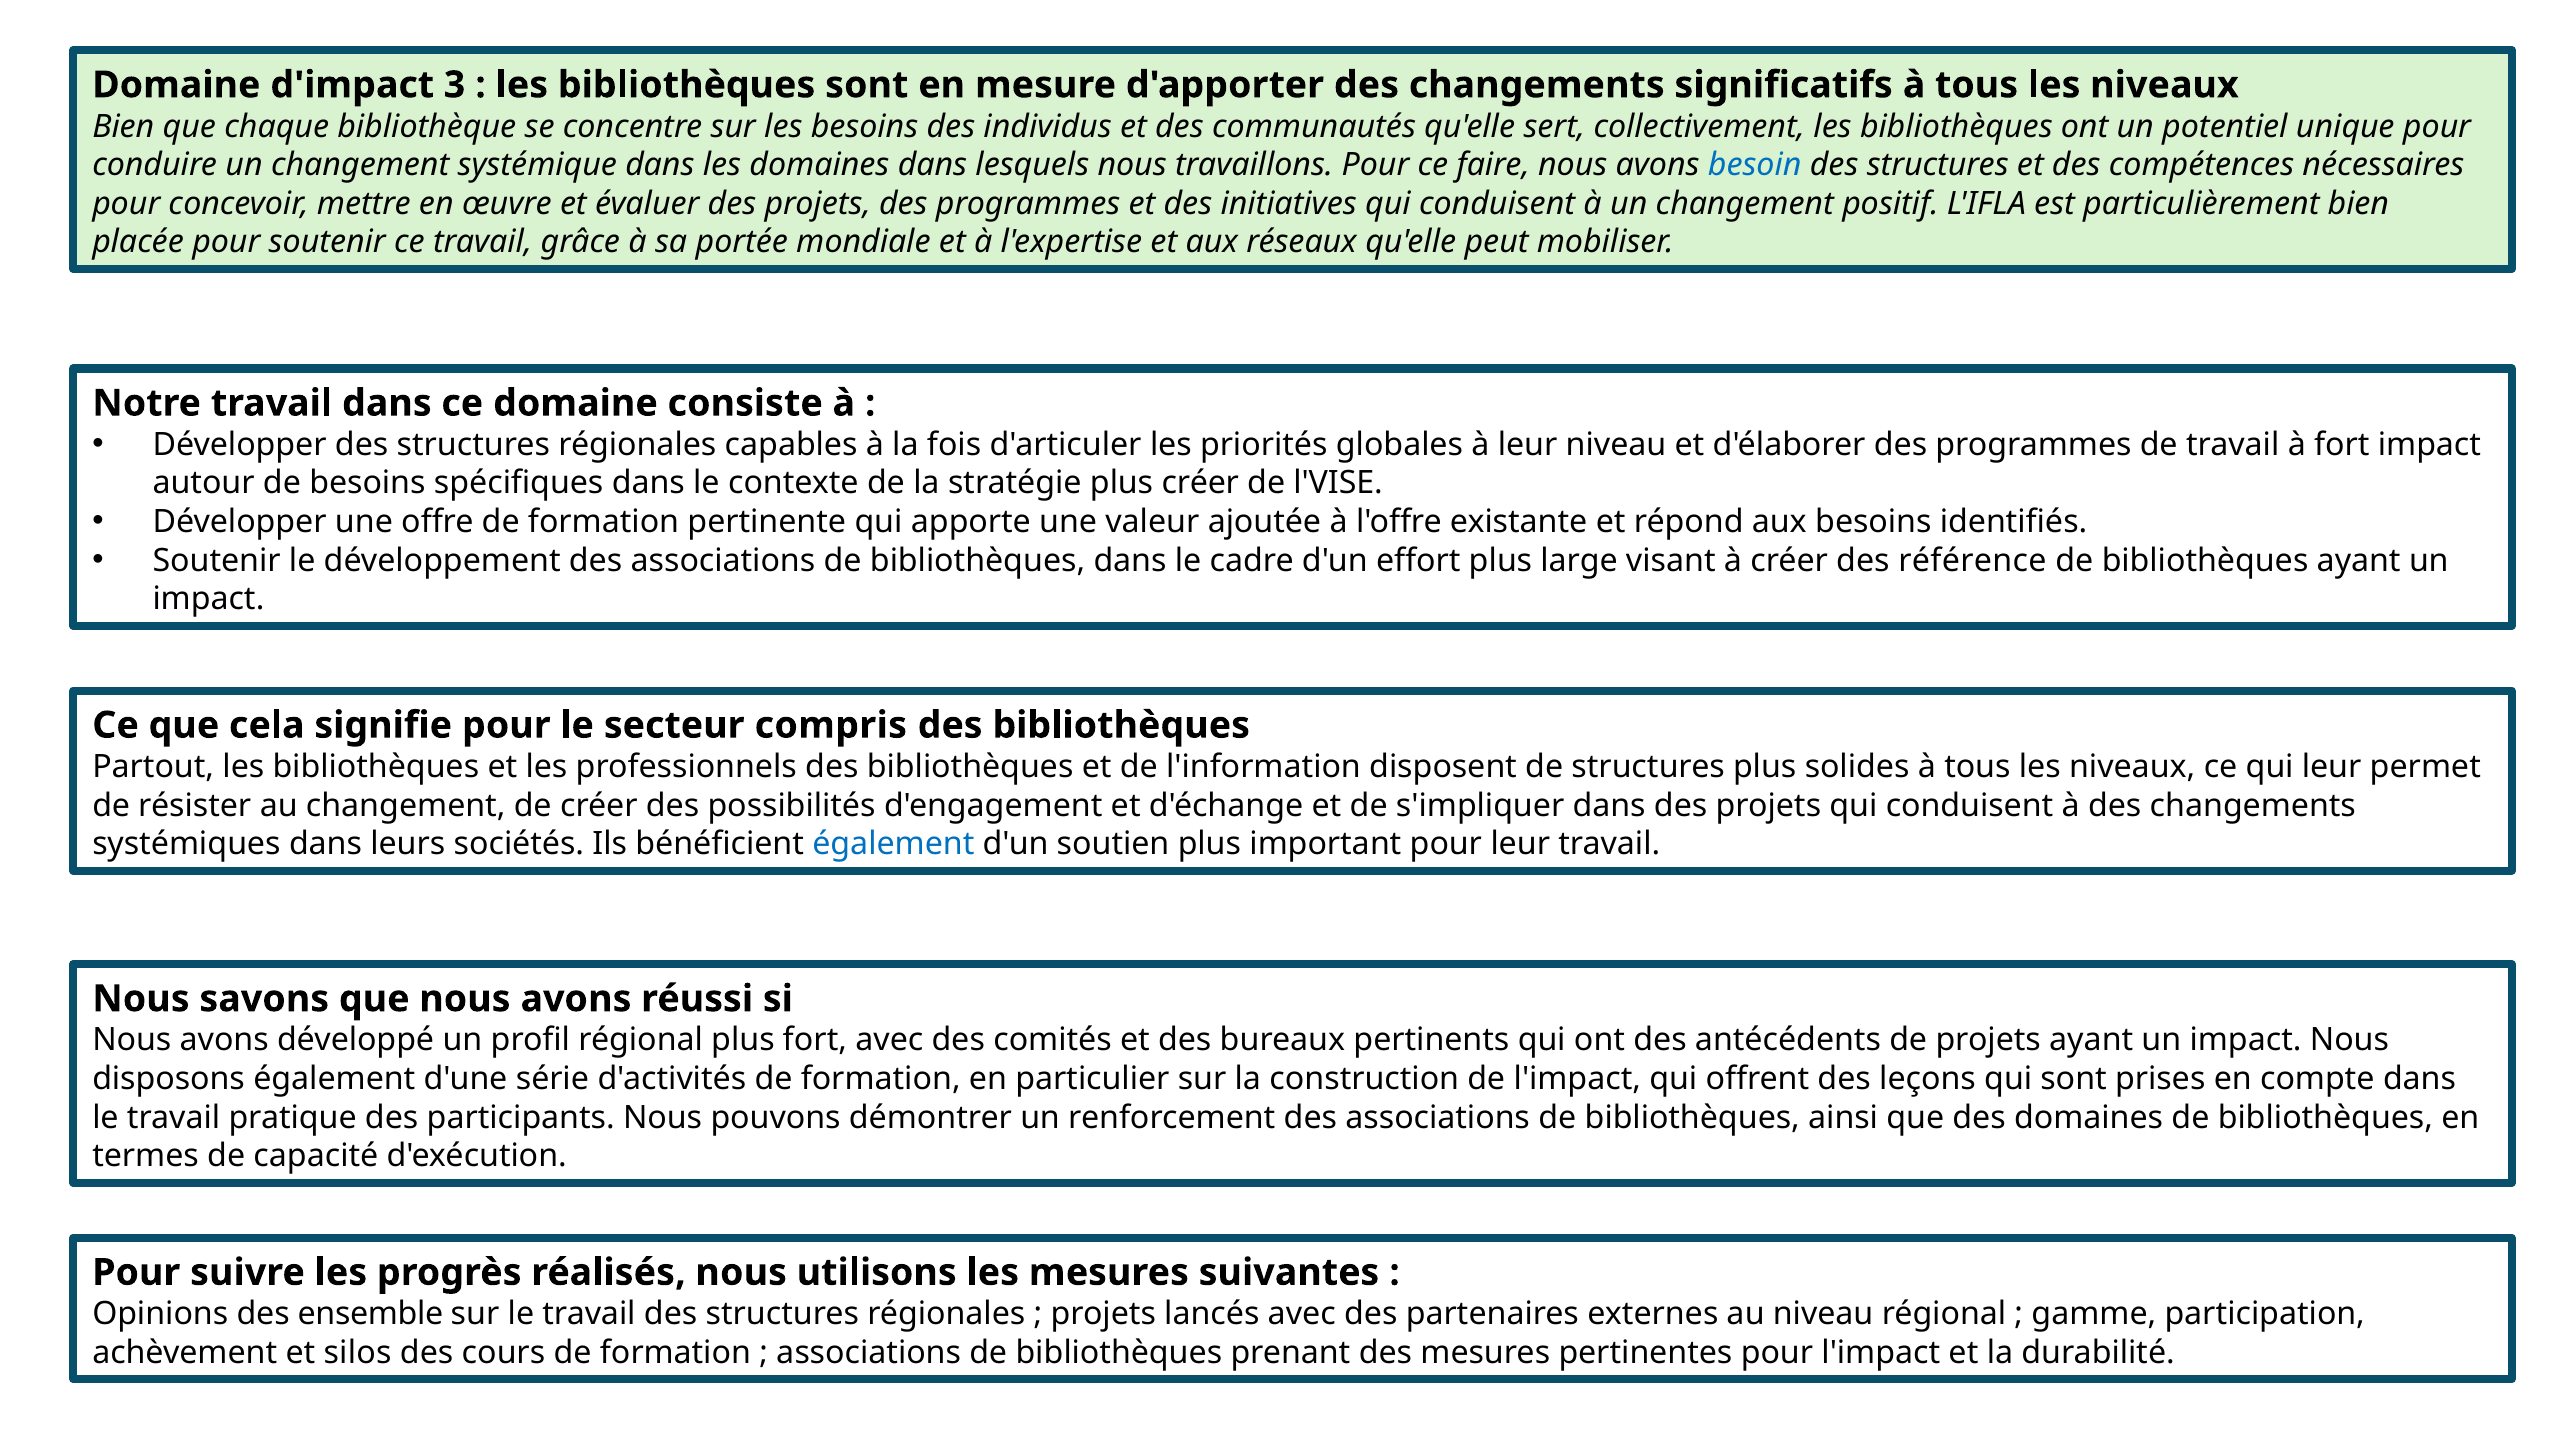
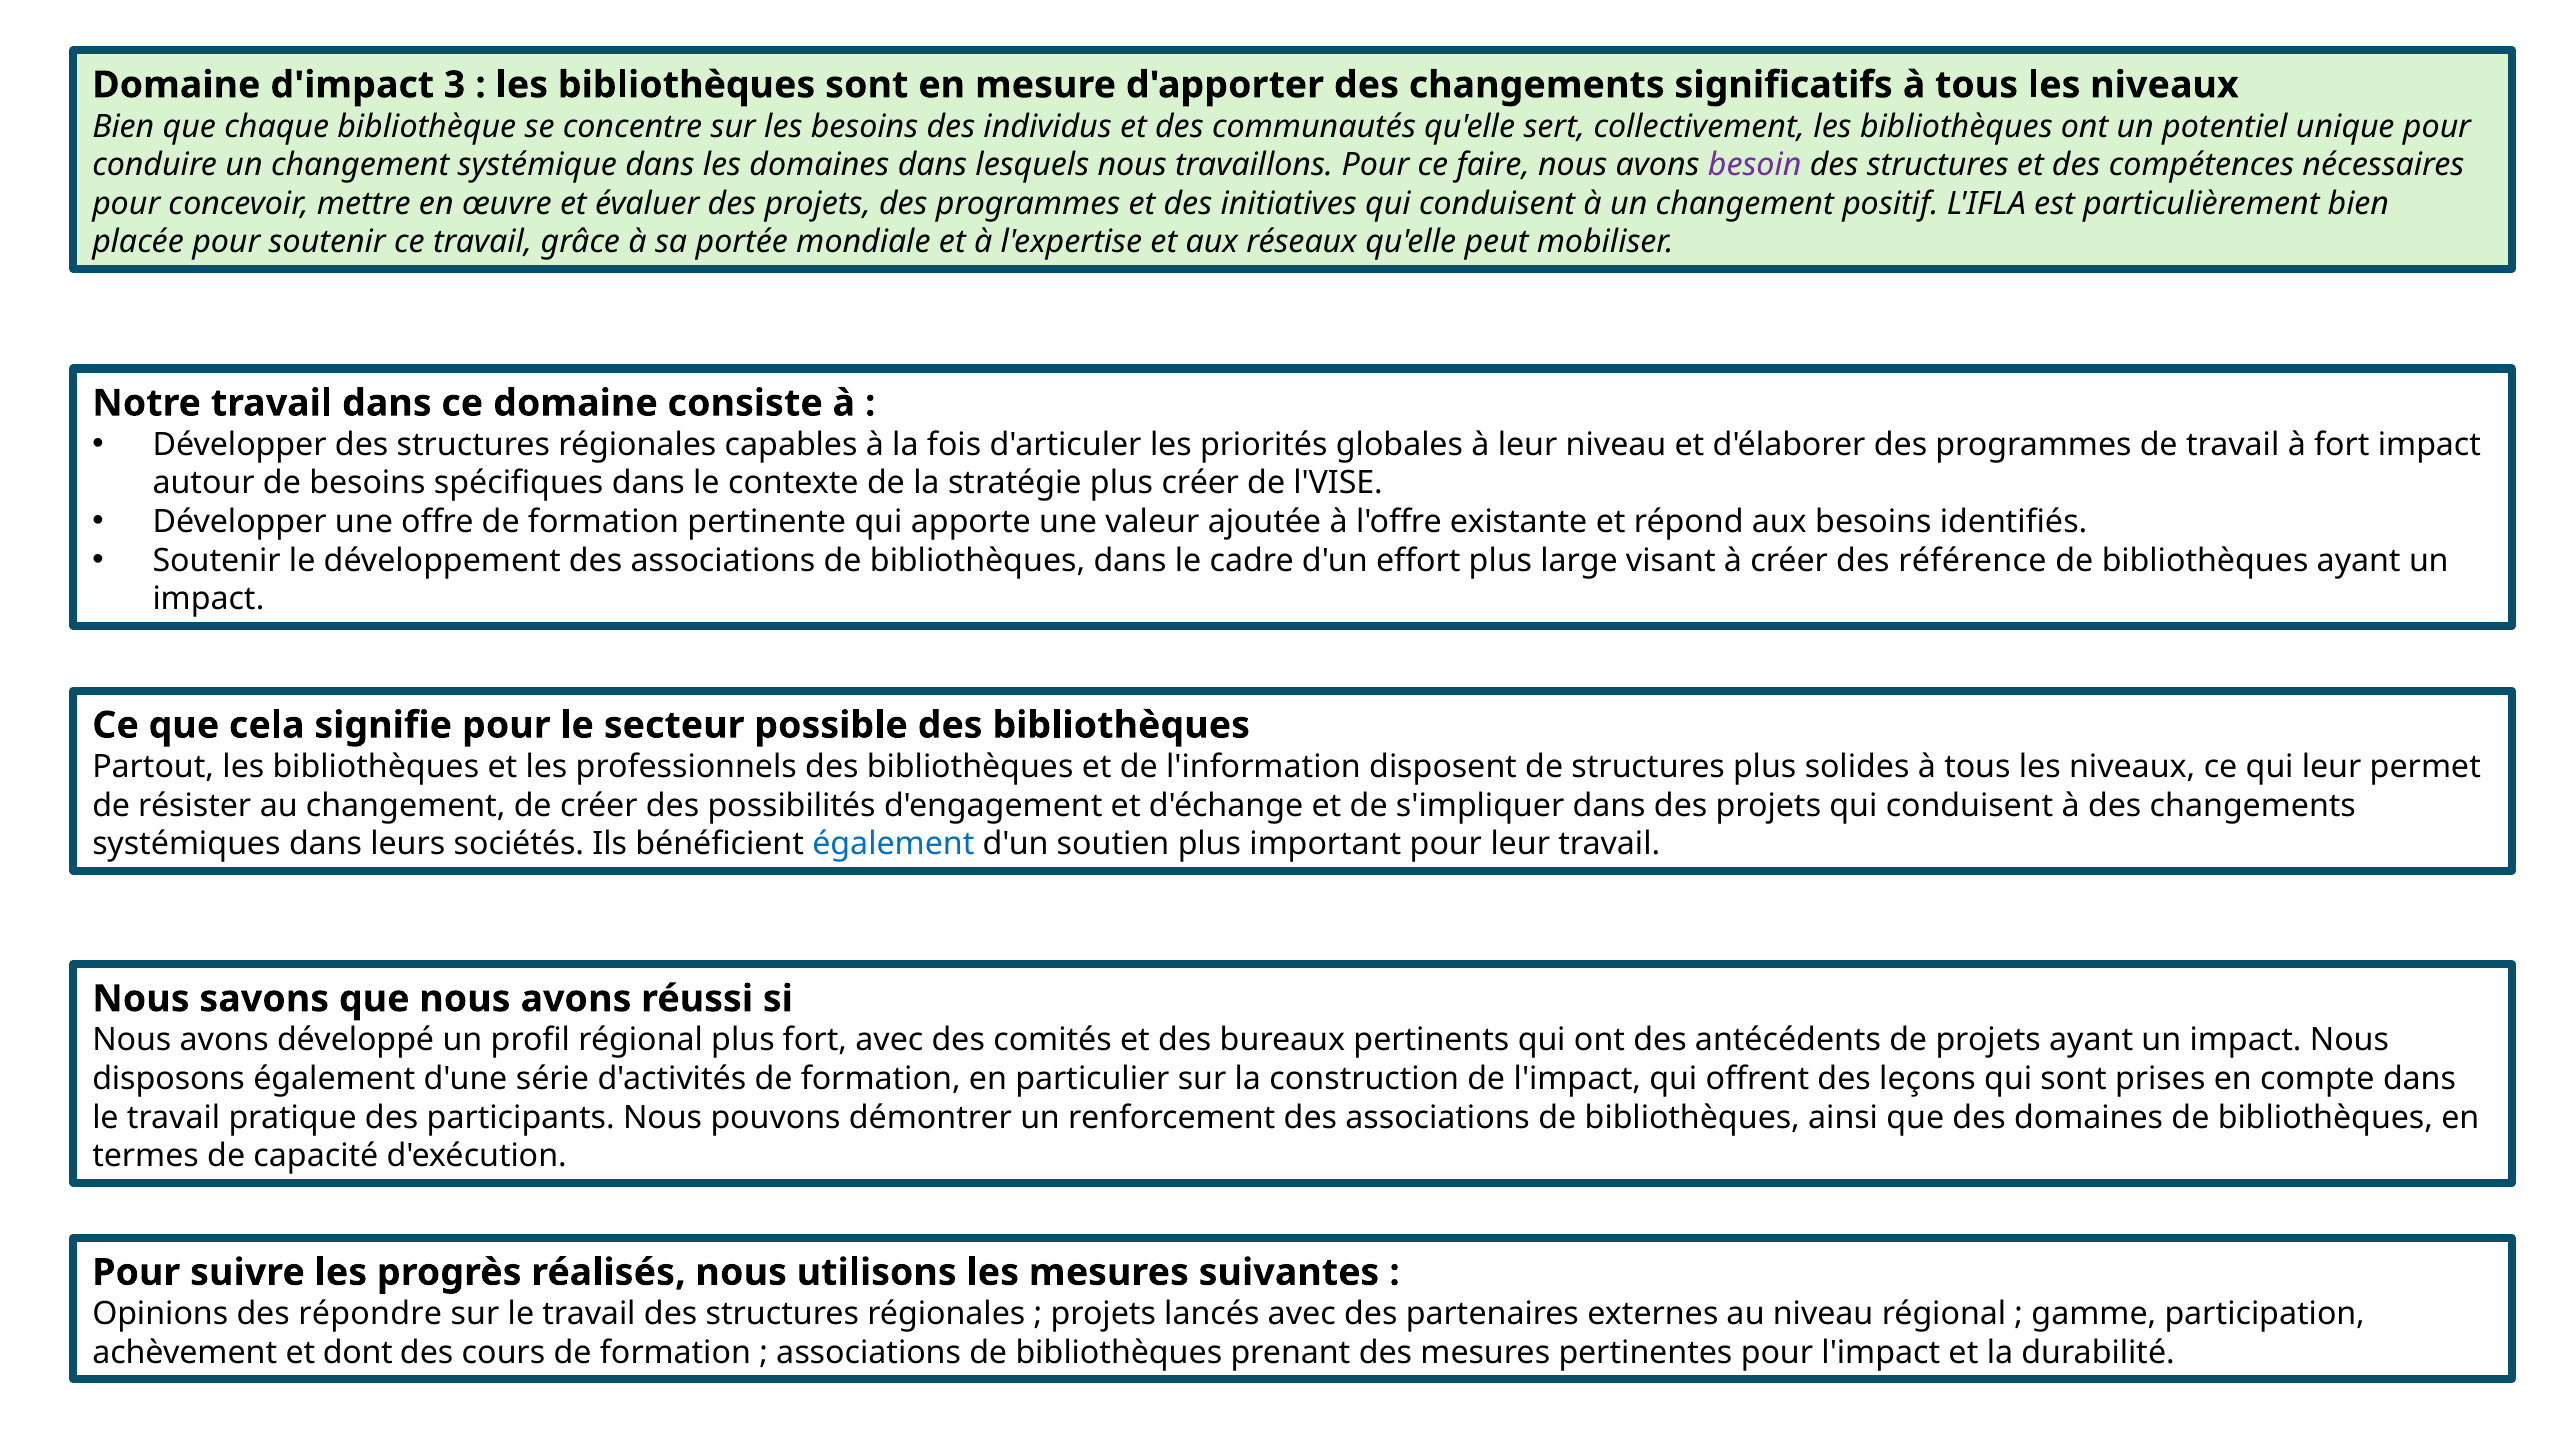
besoin colour: blue -> purple (1755, 165)
compris: compris -> possible (831, 725)
ensemble: ensemble -> répondre (370, 1314)
silos: silos -> dont (358, 1353)
